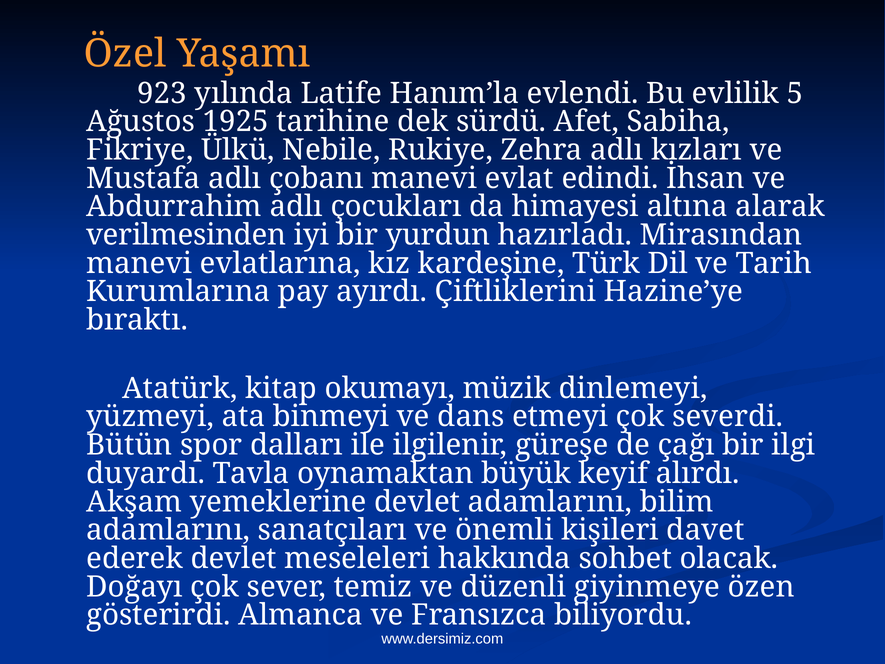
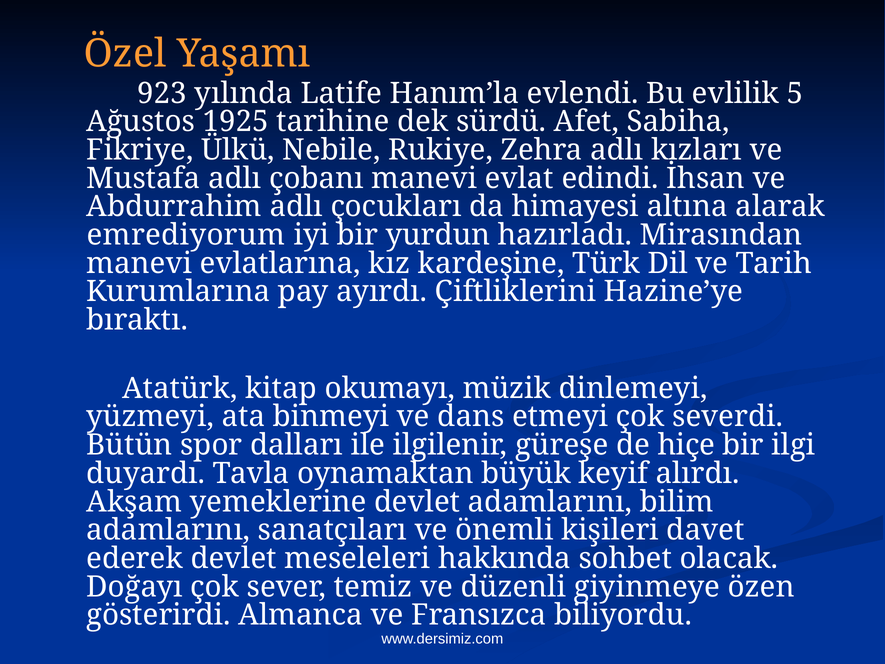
verilmesinden: verilmesinden -> emrediyorum (186, 235)
çağı: çağı -> hiçe (686, 445)
